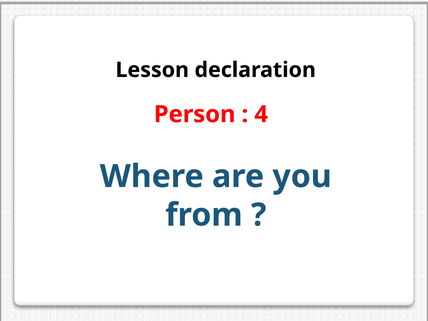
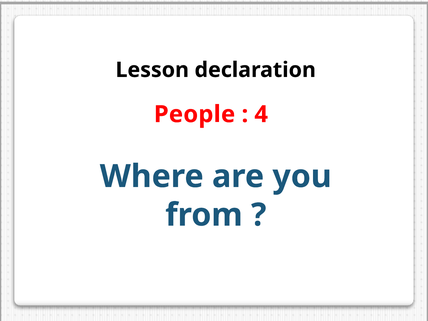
Person: Person -> People (195, 114)
